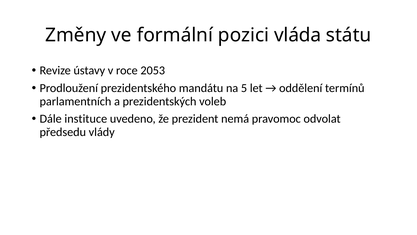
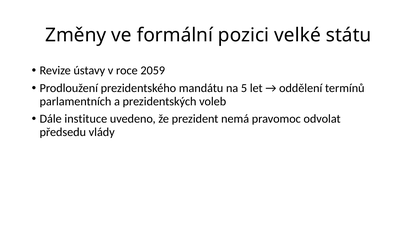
vláda: vláda -> velké (298, 35)
2053: 2053 -> 2059 (153, 71)
